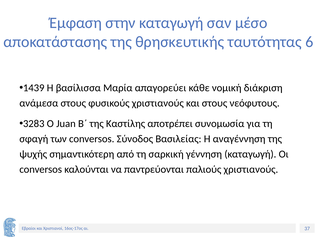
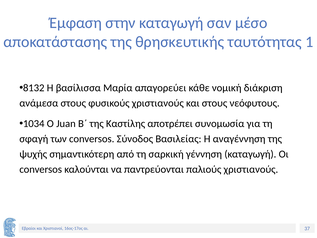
6: 6 -> 1 (309, 42)
1439: 1439 -> 8132 (34, 88)
3283: 3283 -> 1034 (34, 124)
